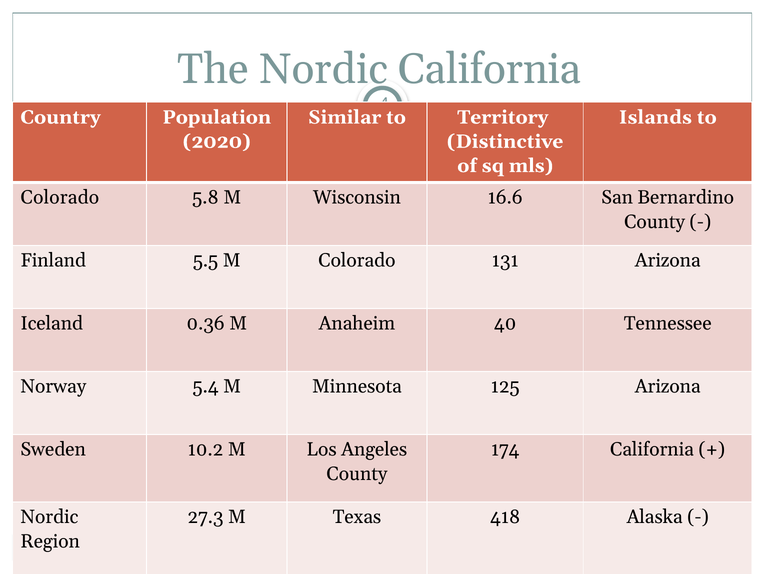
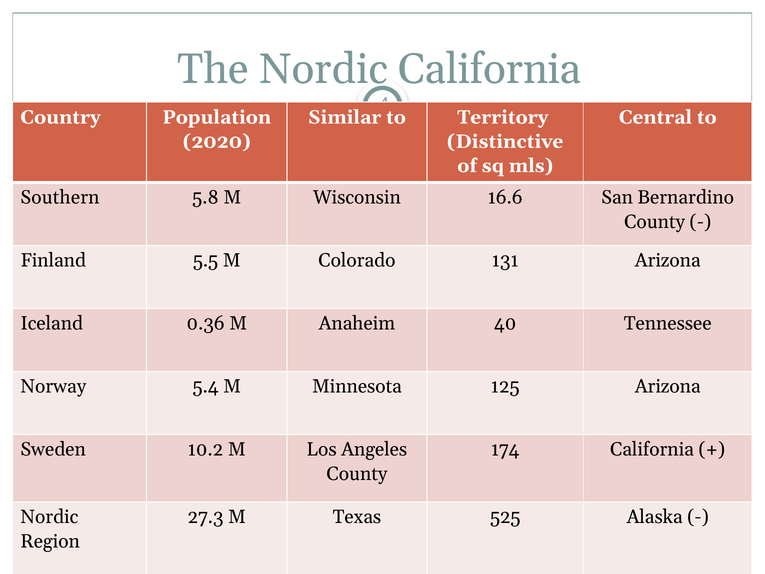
Islands: Islands -> Central (655, 117)
Colorado: Colorado -> Southern (60, 198)
418: 418 -> 525 (505, 517)
